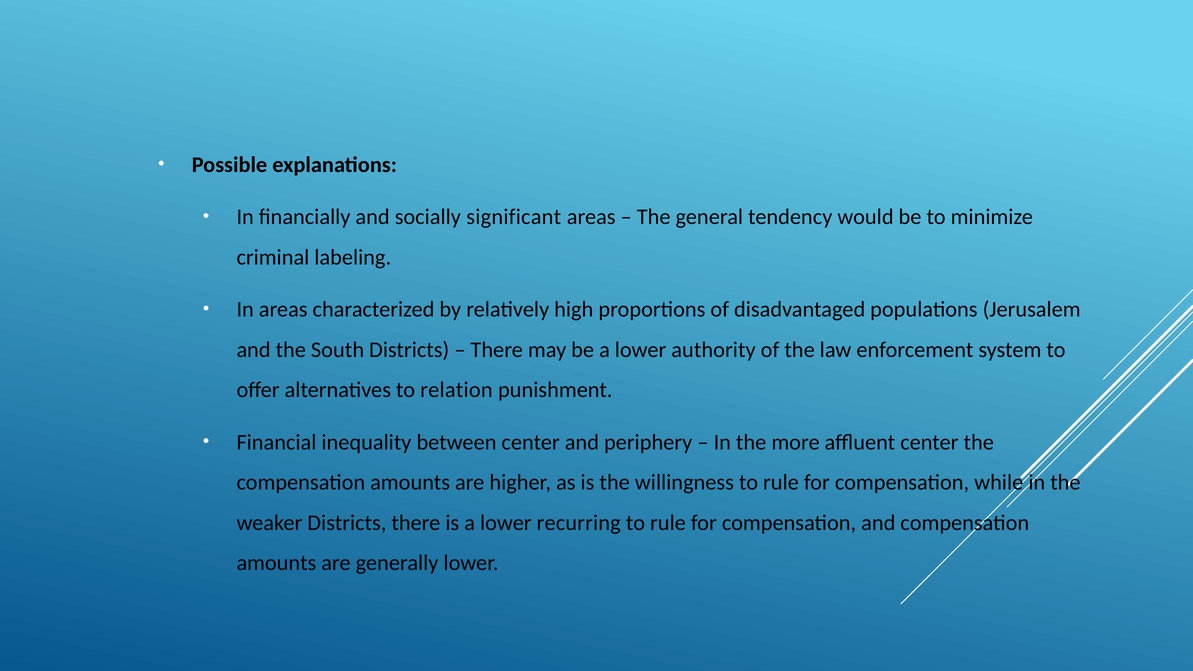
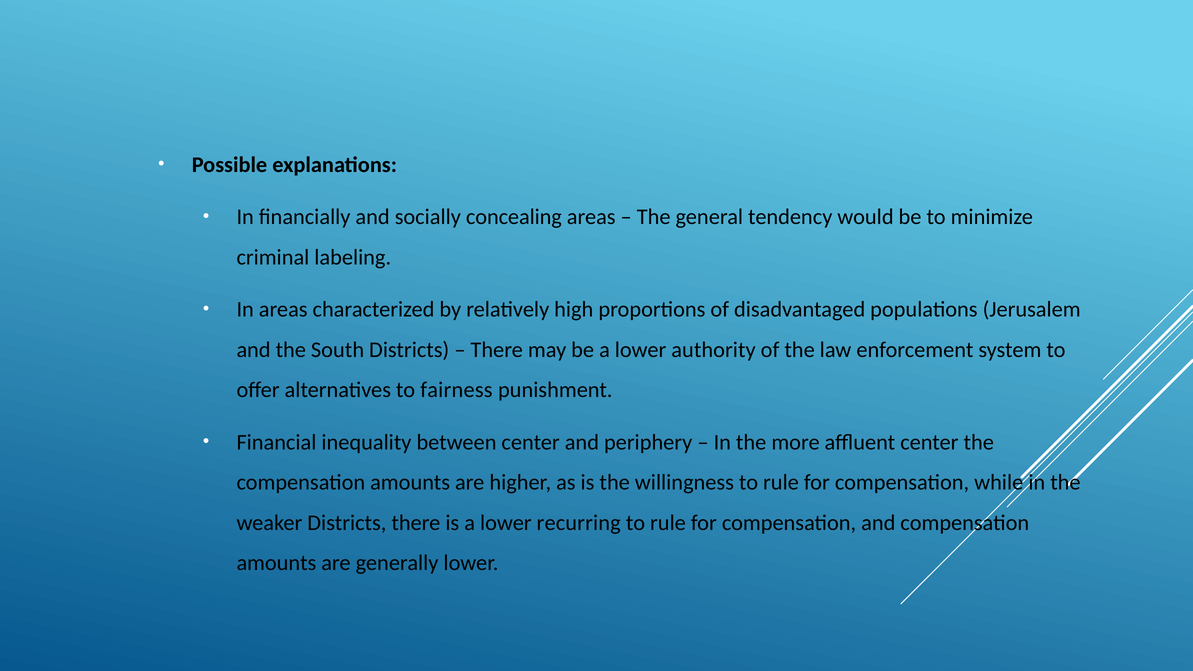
significant: significant -> concealing (514, 217)
relation: relation -> fairness (456, 390)
